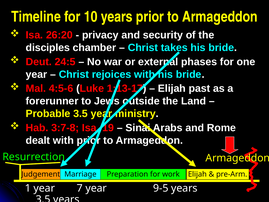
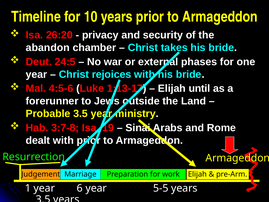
disciples: disciples -> abandon (48, 48)
past: past -> until (199, 88)
7: 7 -> 6 (80, 188)
9-5: 9-5 -> 5-5 (161, 188)
